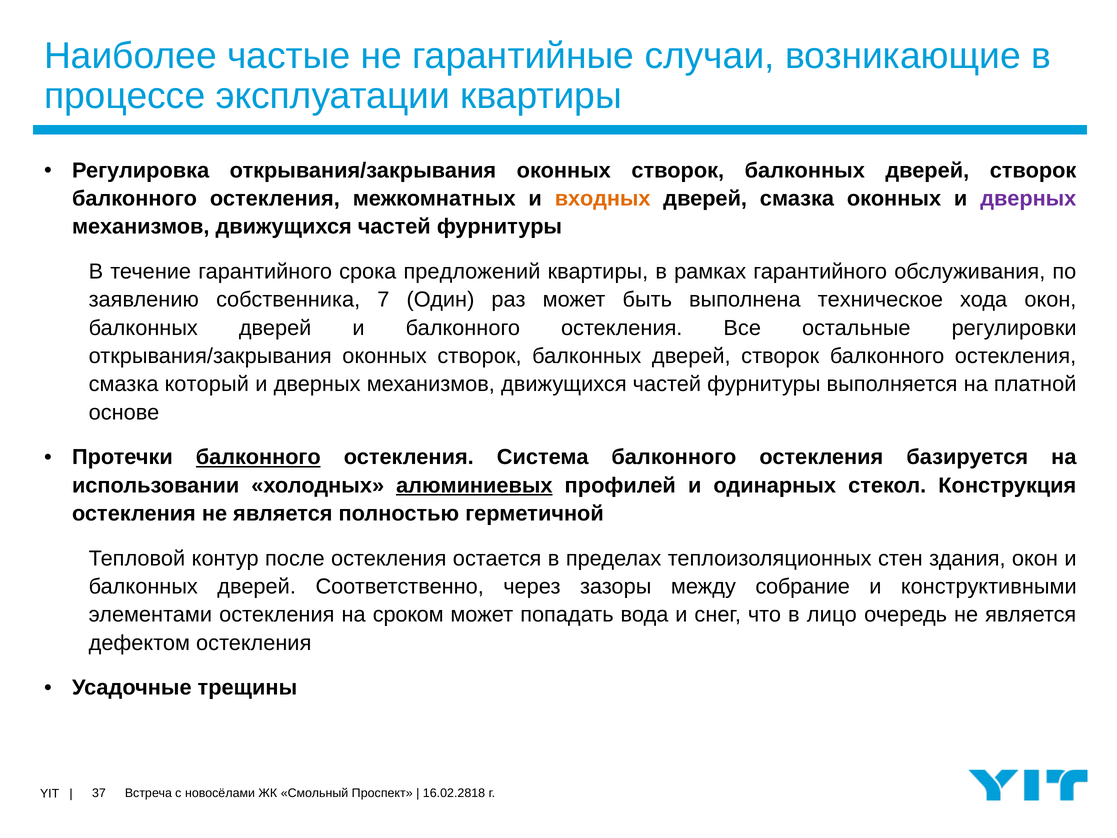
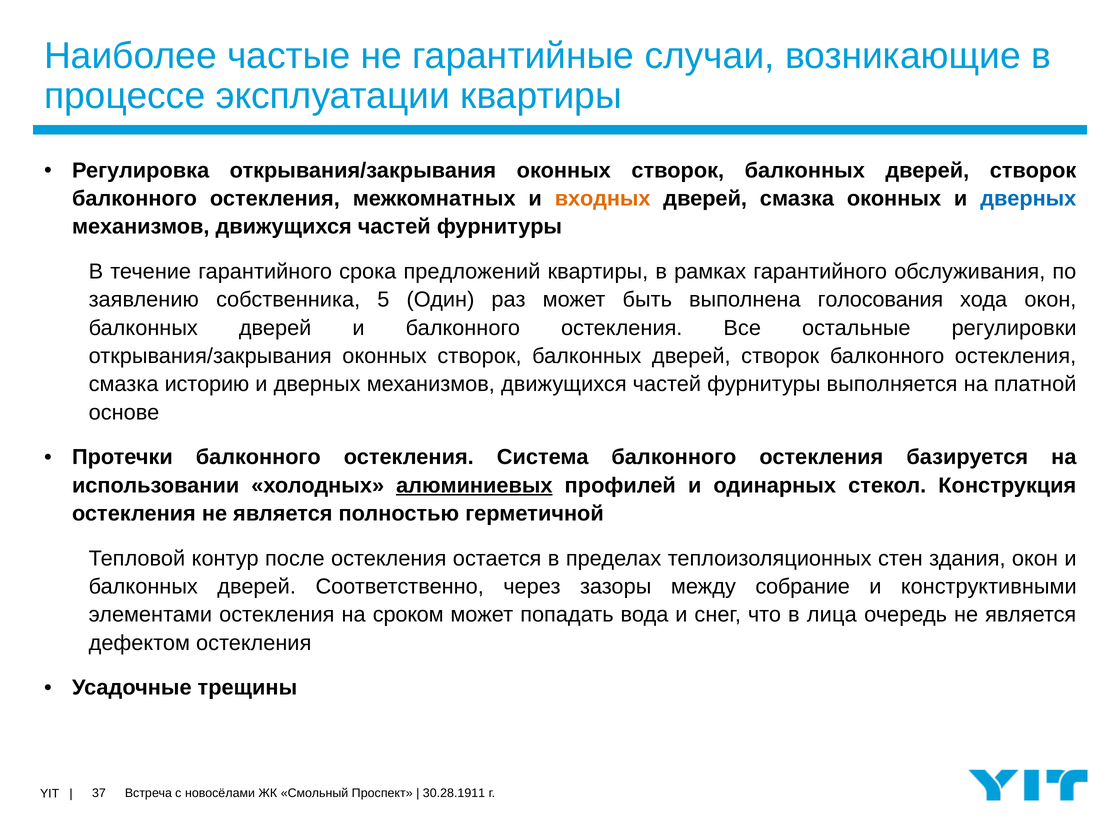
дверных colour: purple -> blue (1028, 199)
7: 7 -> 5 (383, 300)
техническое: техническое -> голосования (880, 300)
который: который -> историю (207, 384)
балконного underline: present -> none (258, 457)
лицо: лицо -> лица (832, 615)
16.02.2818: 16.02.2818 -> 30.28.1911 (454, 793)
